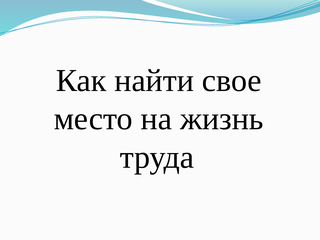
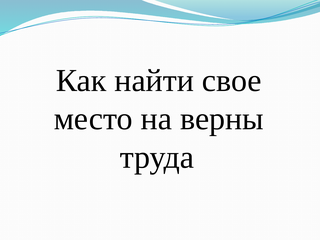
жизнь: жизнь -> верны (222, 119)
